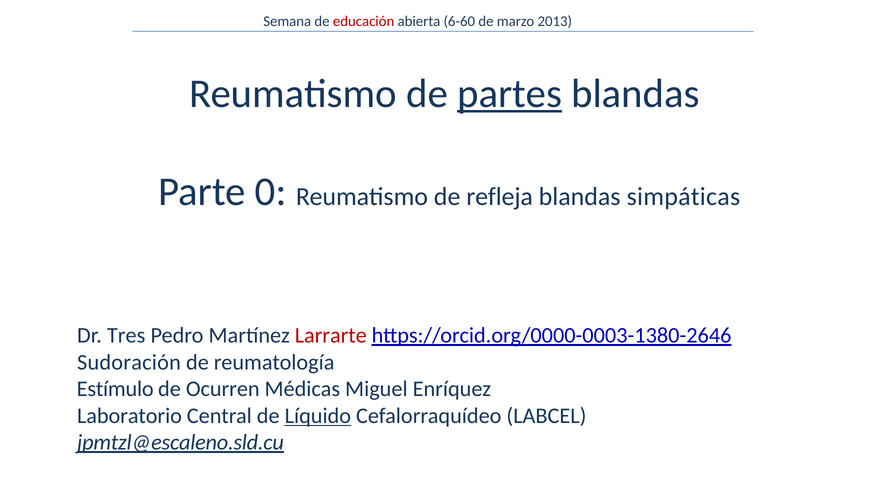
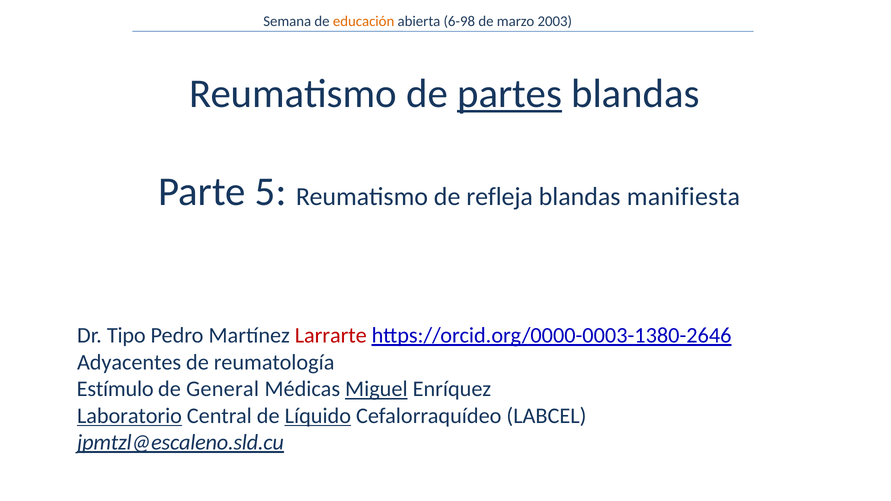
educación colour: red -> orange (364, 21)
6-60: 6-60 -> 6-98 (459, 21)
2013: 2013 -> 2003 (555, 21)
0: 0 -> 5 (271, 192)
simpáticas: simpáticas -> manifiesta (683, 197)
Tres: Tres -> Tipo (126, 335)
Sudoración: Sudoración -> Adyacentes (129, 363)
Ocurren: Ocurren -> General (223, 389)
Miguel underline: none -> present (376, 389)
Laboratorio underline: none -> present (129, 416)
